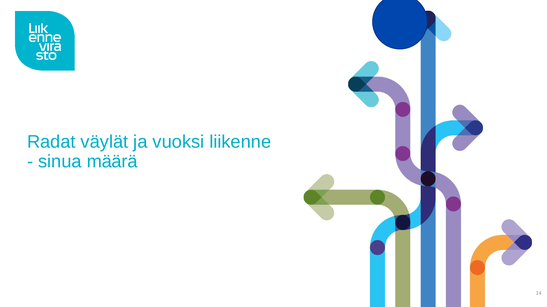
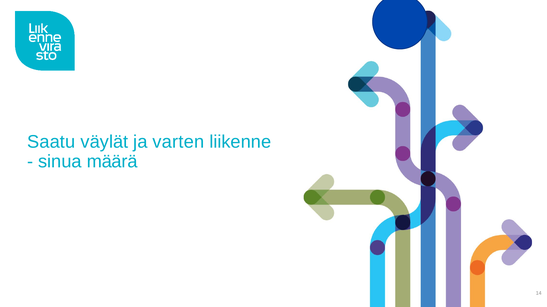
Radat: Radat -> Saatu (51, 142)
vuoksi: vuoksi -> varten (178, 142)
